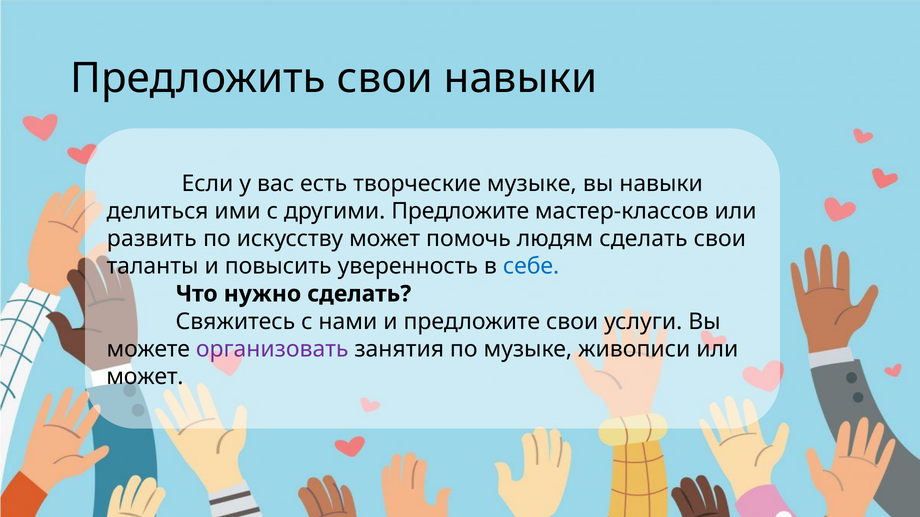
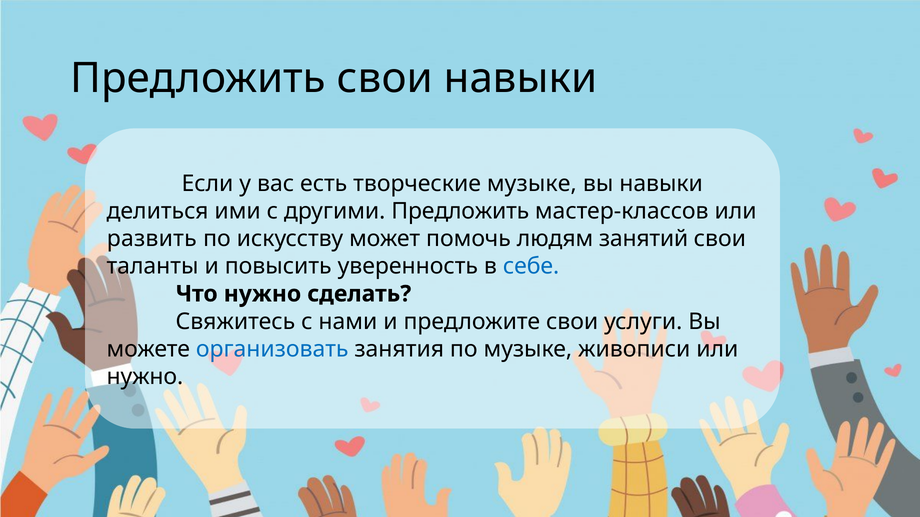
другими Предложите: Предложите -> Предложить (460, 211)
людям сделать: сделать -> занятий (644, 239)
организовать colour: purple -> blue (272, 349)
может: может -> нужно (145, 377)
